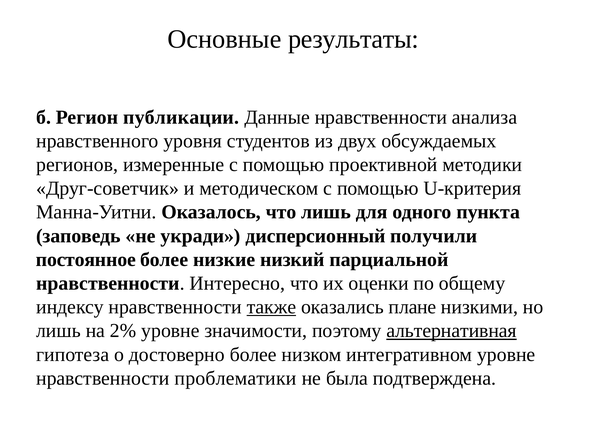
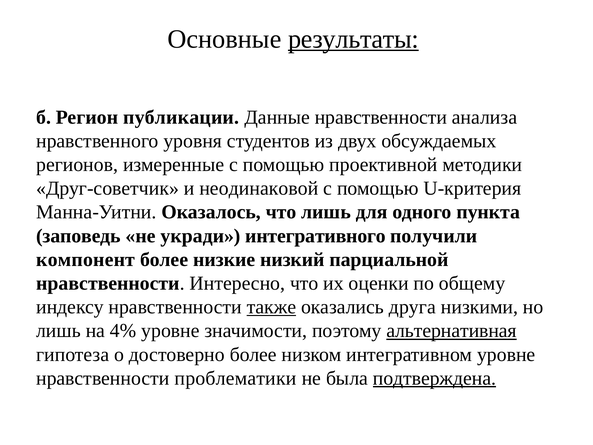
результаты underline: none -> present (353, 39)
методическом: методическом -> неодинаковой (259, 188)
дисперсионный: дисперсионный -> интегративного (316, 236)
постоянное: постоянное -> компонент (86, 259)
плане: плане -> друга (412, 307)
2%: 2% -> 4% (123, 331)
подтверждена underline: none -> present (434, 378)
